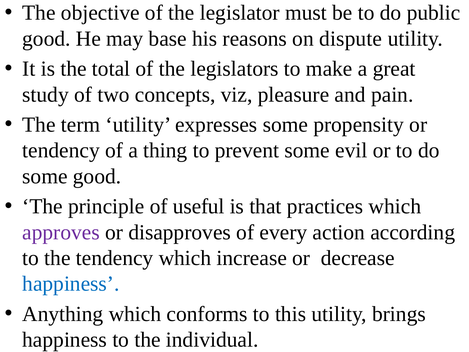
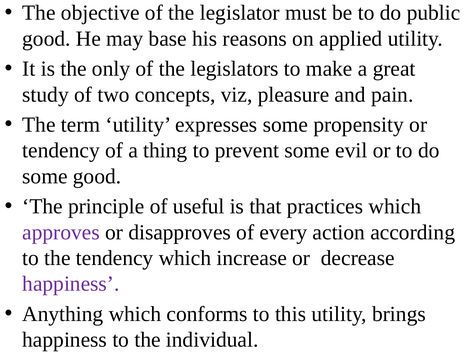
dispute: dispute -> applied (351, 39)
total: total -> only (111, 69)
happiness colour: blue -> purple (71, 284)
